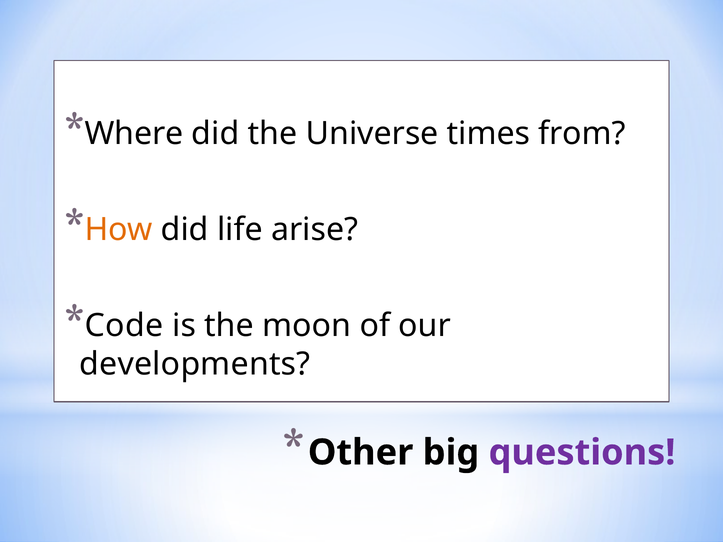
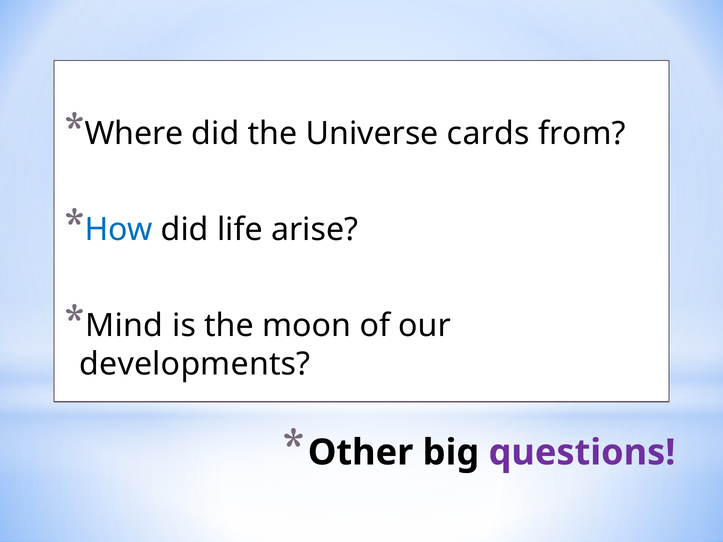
times: times -> cards (488, 134)
How colour: orange -> blue (119, 230)
Code: Code -> Mind (124, 326)
